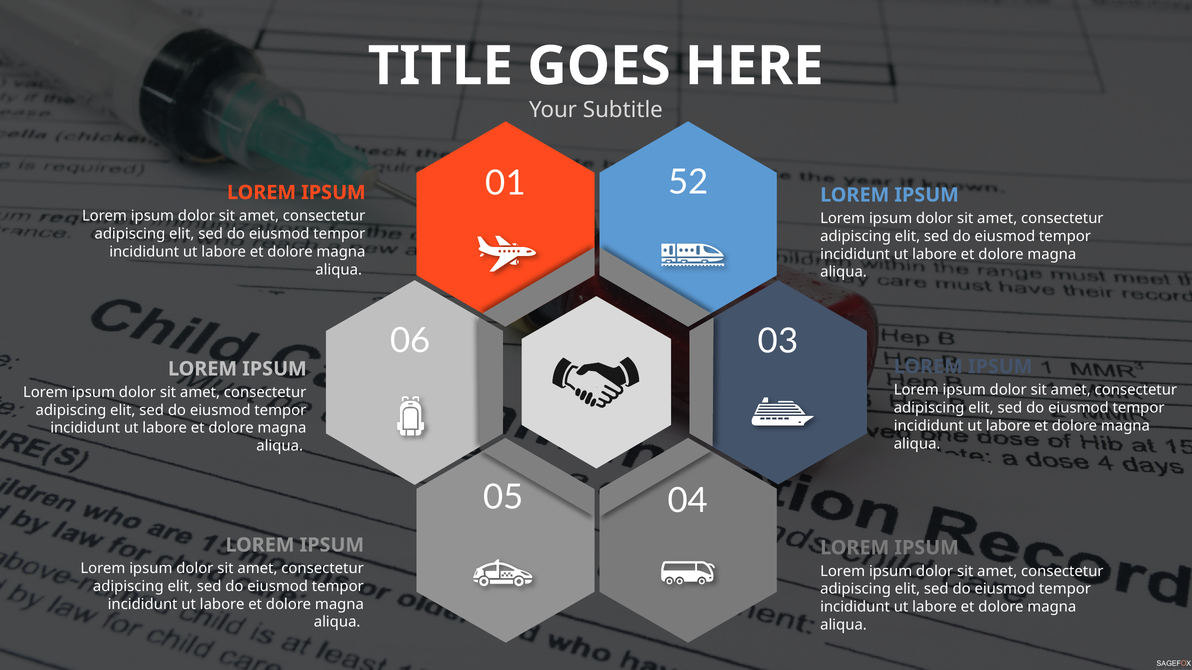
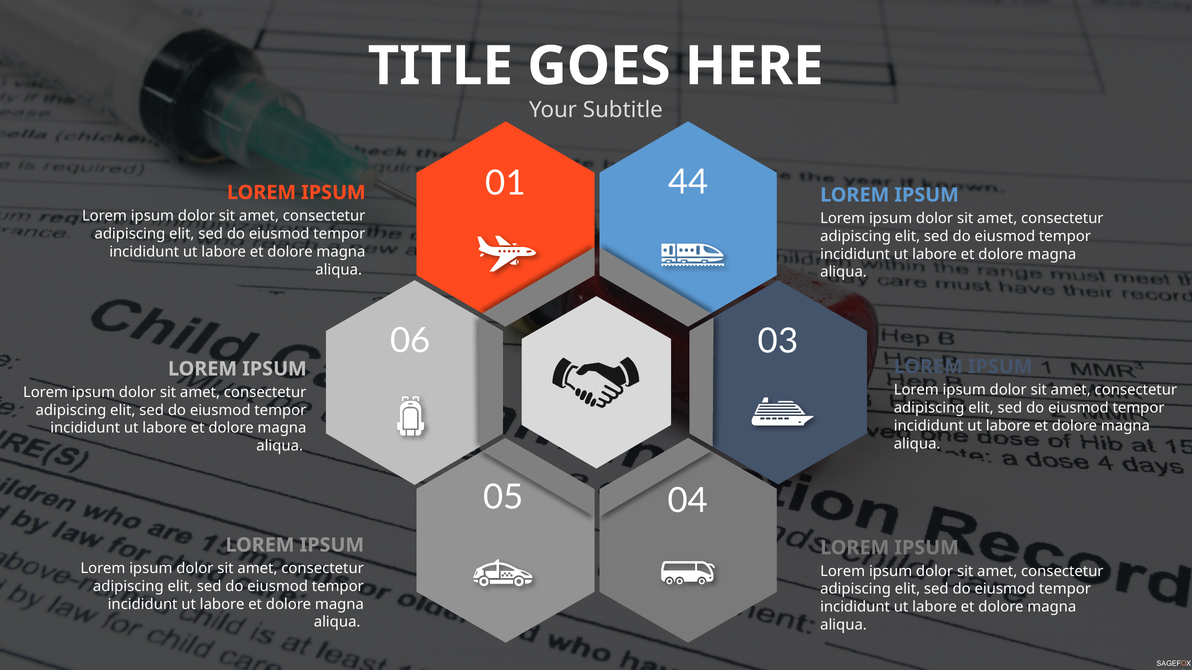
52: 52 -> 44 (688, 182)
